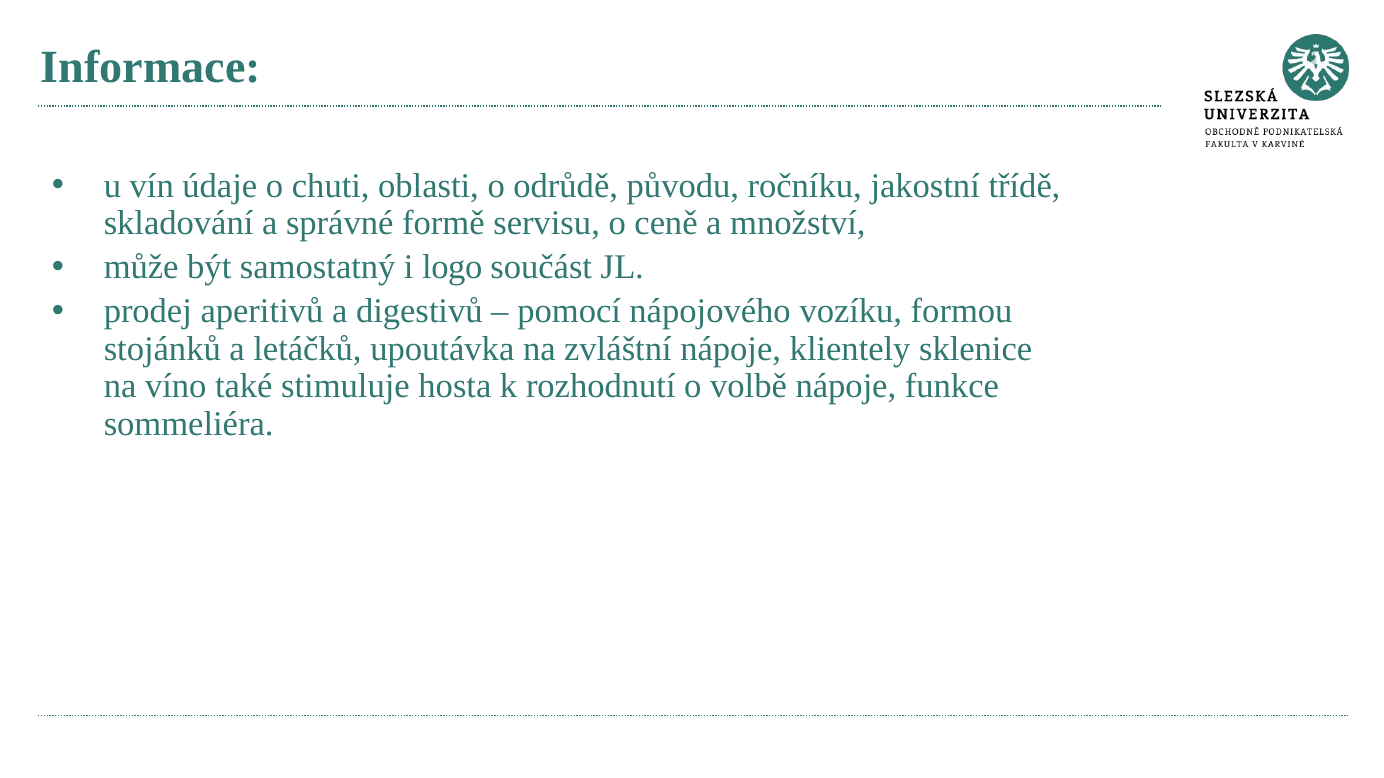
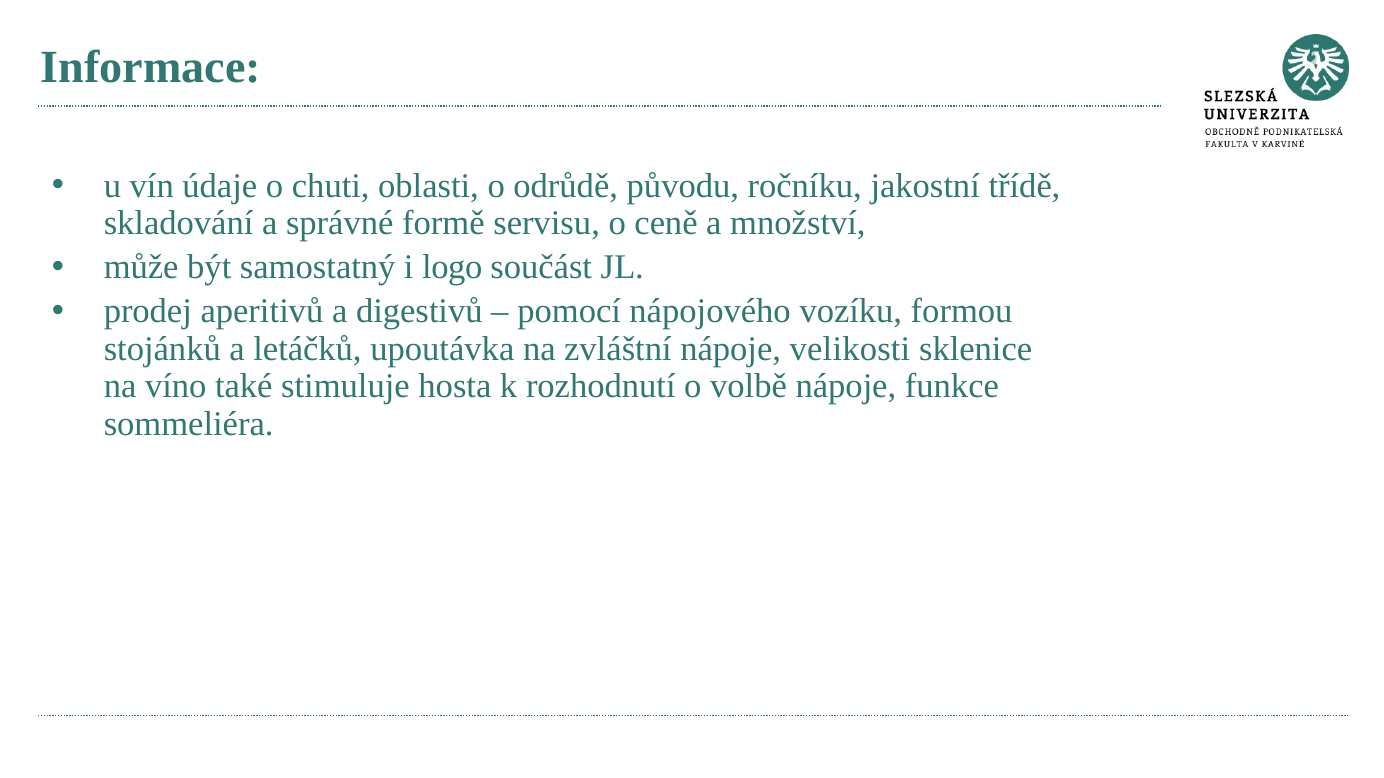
klientely: klientely -> velikosti (850, 349)
